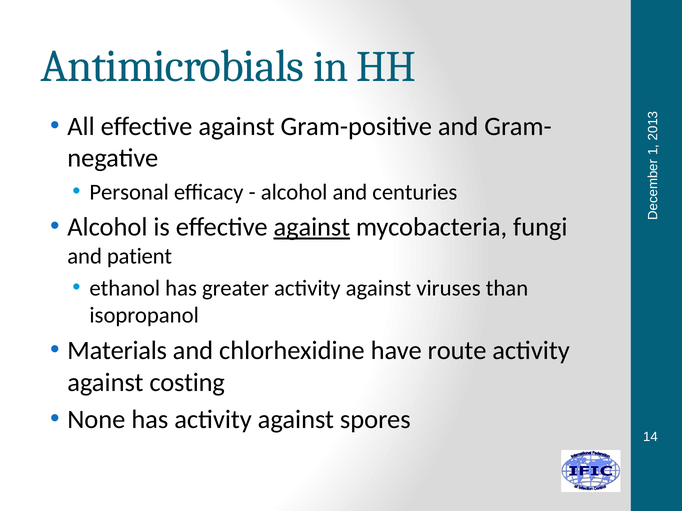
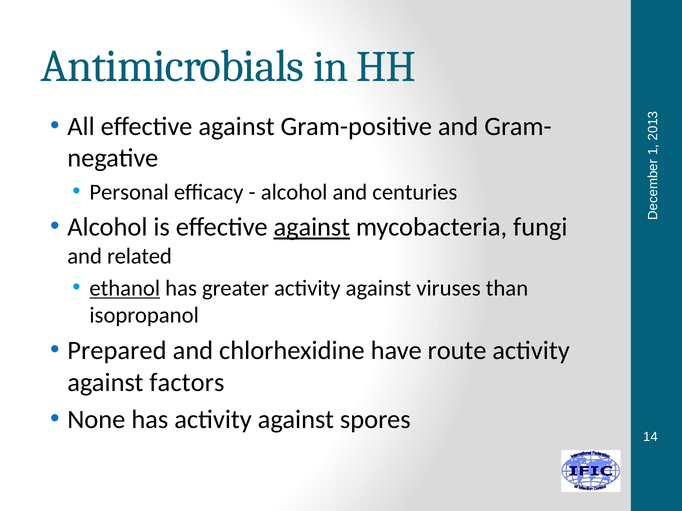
patient: patient -> related (139, 257)
ethanol underline: none -> present (125, 288)
Materials: Materials -> Prepared (117, 351)
costing: costing -> factors (187, 383)
